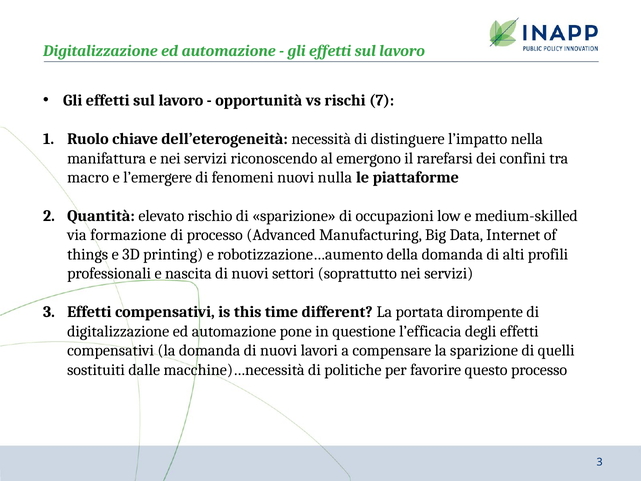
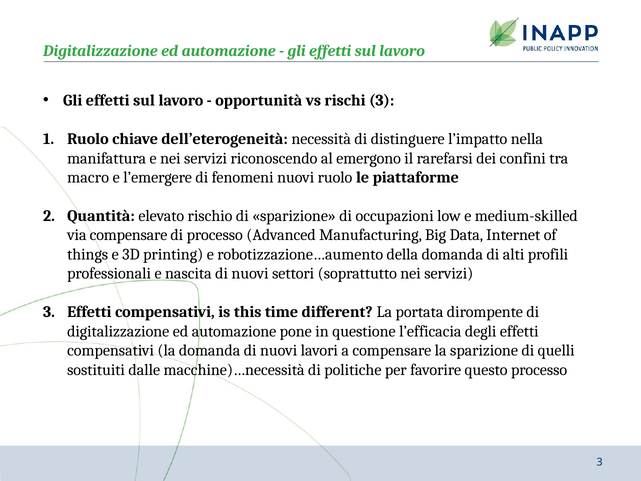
rischi 7: 7 -> 3 (382, 100)
nuovi nulla: nulla -> ruolo (335, 177)
via formazione: formazione -> compensare (129, 235)
